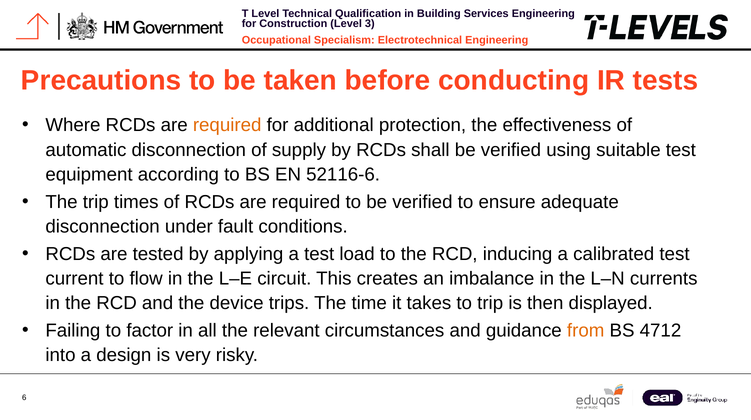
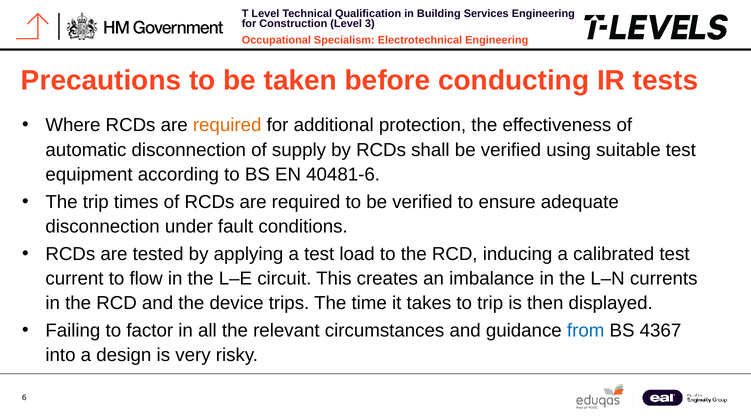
52116-6: 52116-6 -> 40481-6 (343, 175)
from colour: orange -> blue (586, 330)
4712: 4712 -> 4367 (660, 330)
